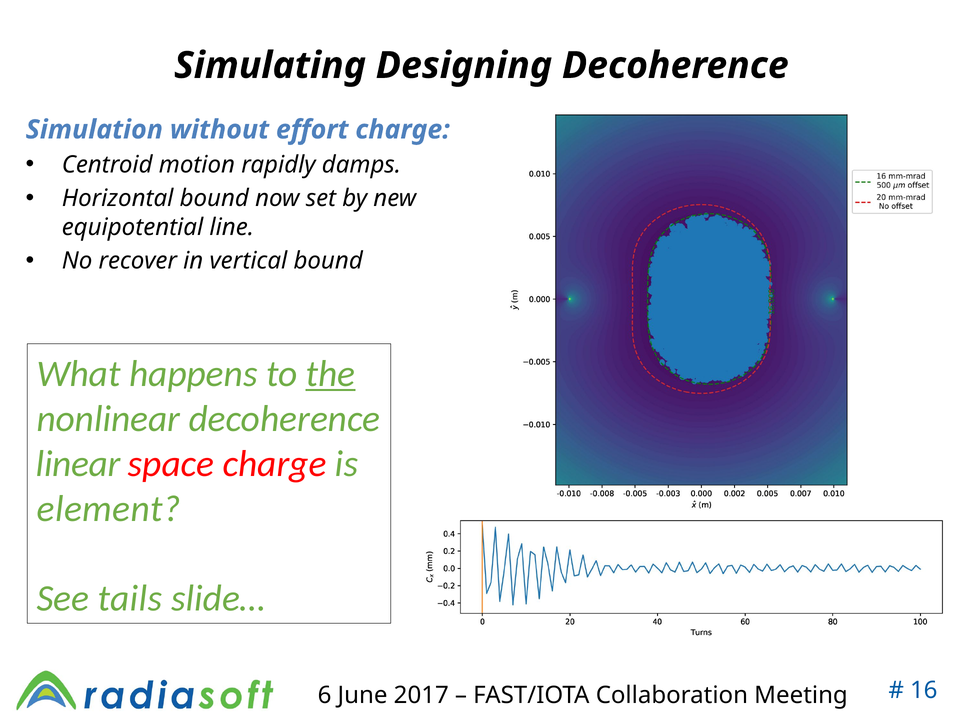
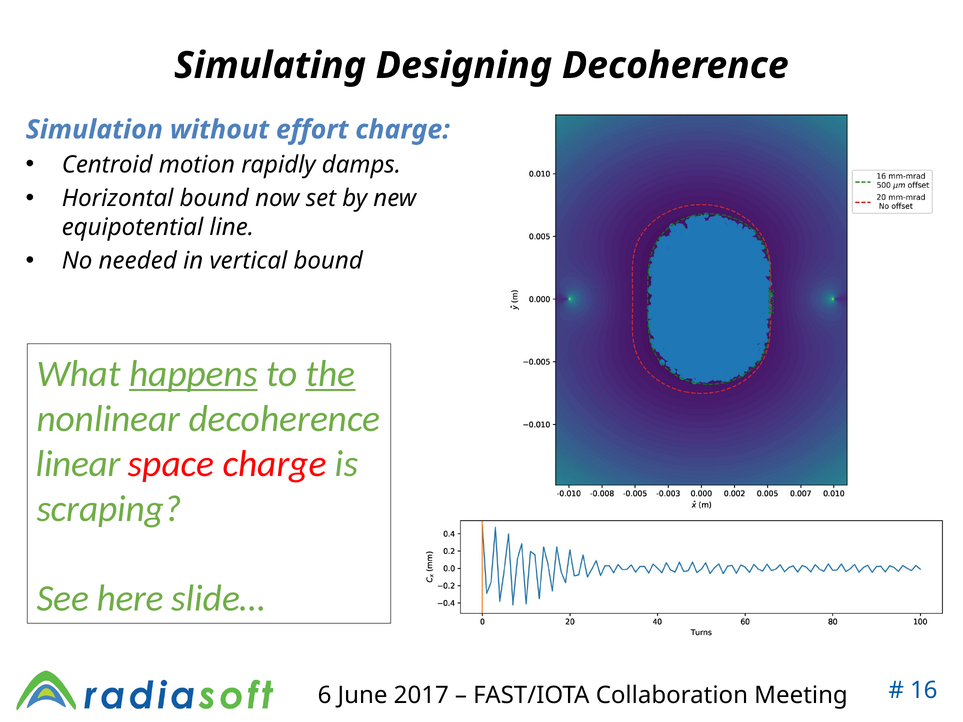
recover: recover -> needed (138, 261)
happens underline: none -> present (193, 374)
element: element -> scraping (109, 509)
tails: tails -> here (130, 599)
